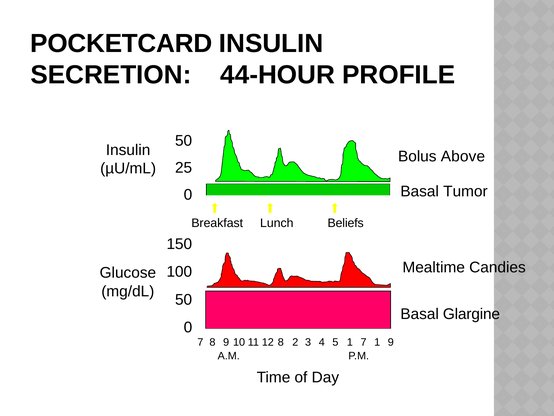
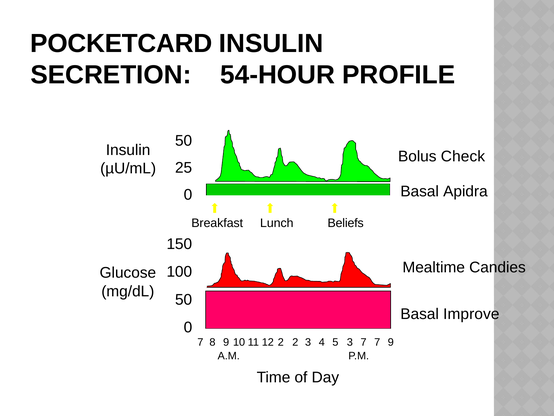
44-HOUR: 44-HOUR -> 54-HOUR (278, 75)
Above: Above -> Check (463, 156)
Tumor: Tumor -> Apidra (465, 191)
Glargine: Glargine -> Improve (471, 314)
12 8: 8 -> 2 (281, 342)
5 1: 1 -> 3 (350, 342)
7 1: 1 -> 7 (377, 342)
